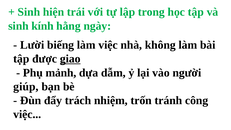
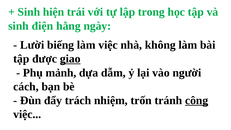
kính: kính -> điện (42, 26)
giúp: giúp -> cách (26, 87)
công underline: none -> present (197, 100)
